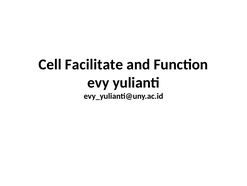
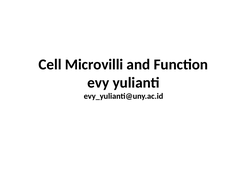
Facilitate: Facilitate -> Microvilli (94, 64)
